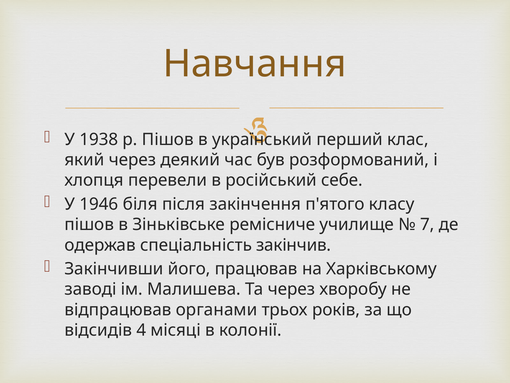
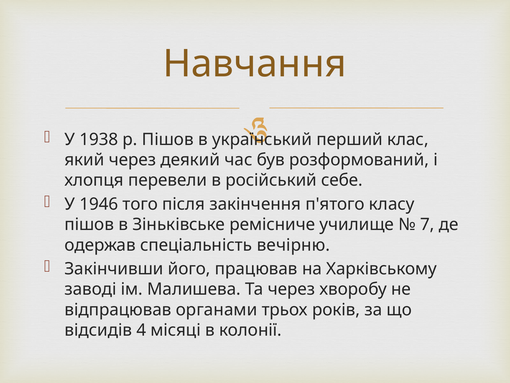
біля: біля -> того (140, 204)
закінчив: закінчив -> вечірню (293, 245)
